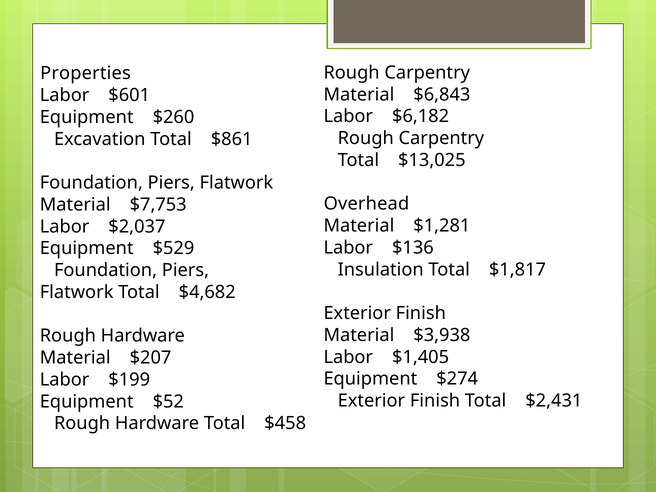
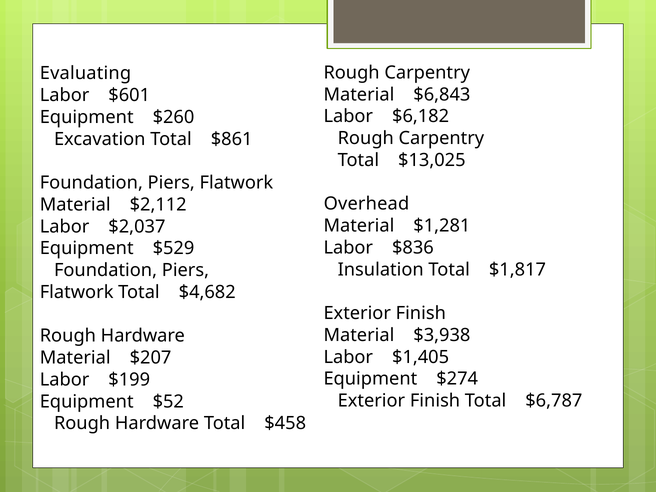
Properties: Properties -> Evaluating (85, 73)
$7,753: $7,753 -> $2,112 (158, 205)
$136: $136 -> $836 (413, 248)
$2,431: $2,431 -> $6,787 (554, 401)
